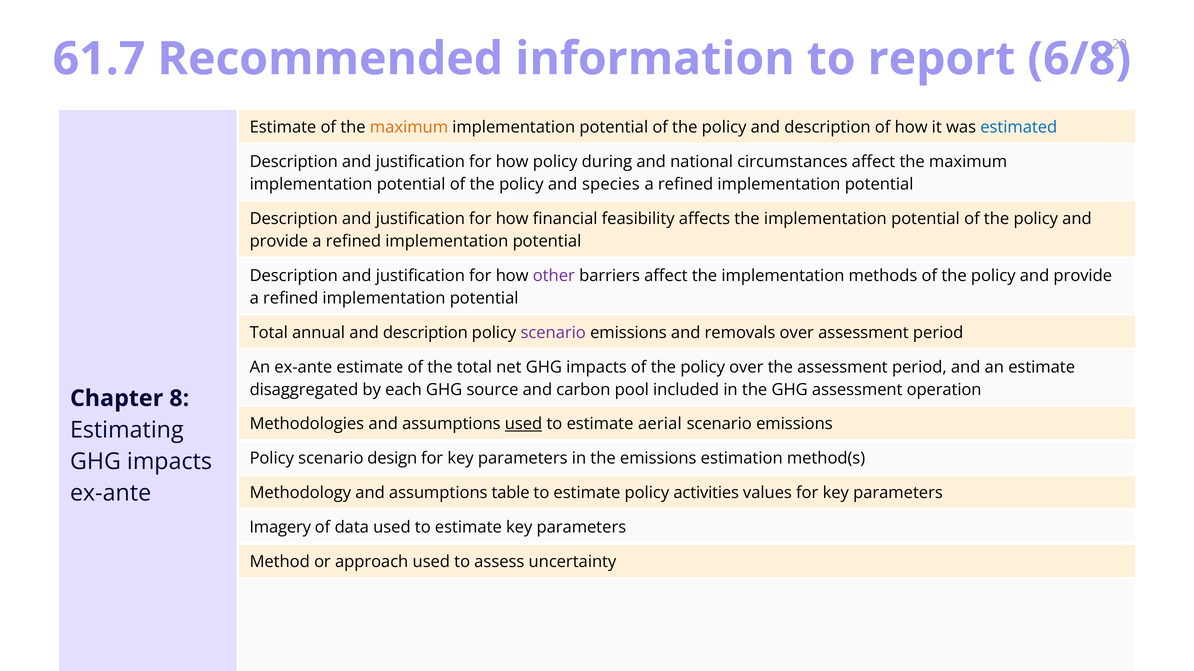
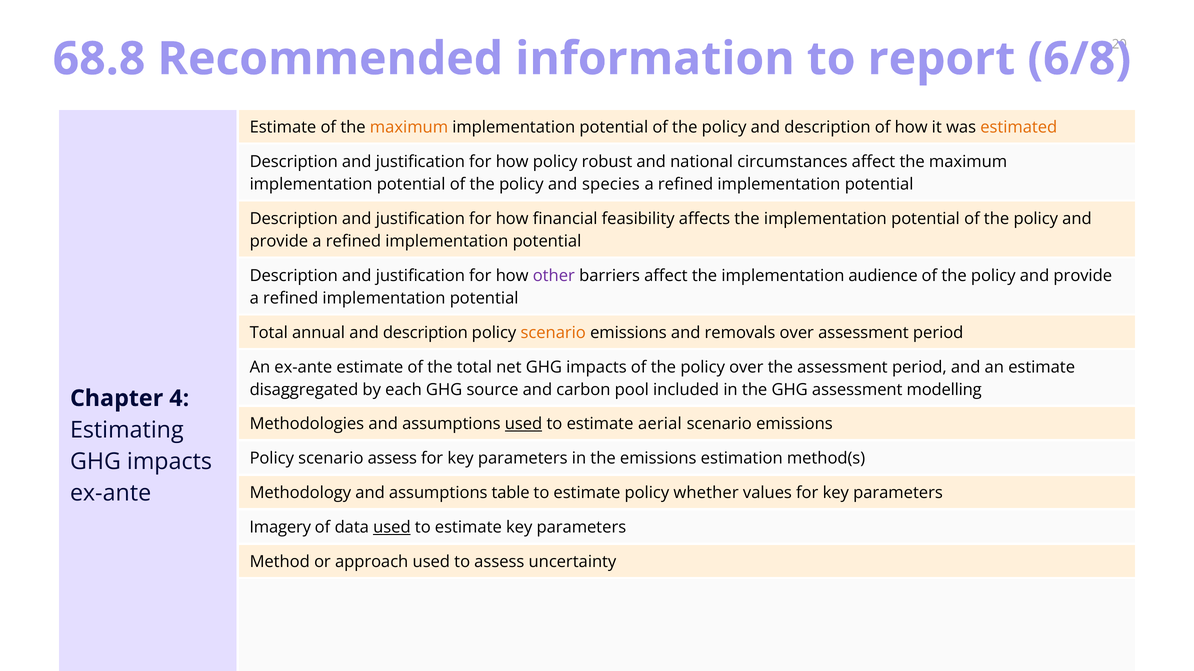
61.7: 61.7 -> 68.8 (99, 59)
estimated colour: blue -> orange (1019, 127)
during: during -> robust (607, 162)
methods: methods -> audience (883, 276)
scenario colour: purple -> orange (553, 333)
operation: operation -> modelling (944, 390)
8: 8 -> 4 (179, 399)
scenario design: design -> assess (392, 459)
activities: activities -> whether (706, 493)
used underline: none -> present (392, 528)
